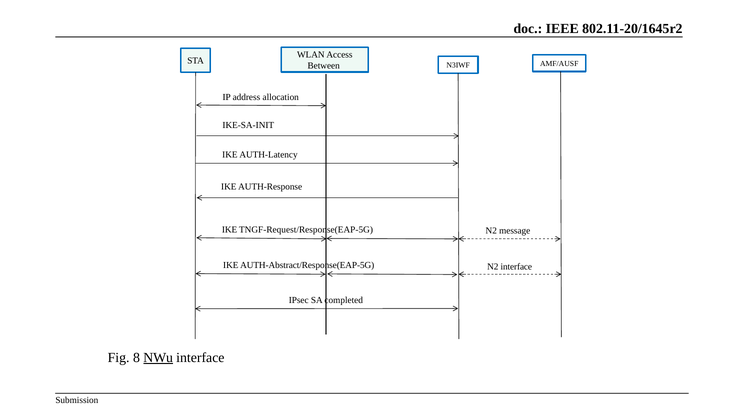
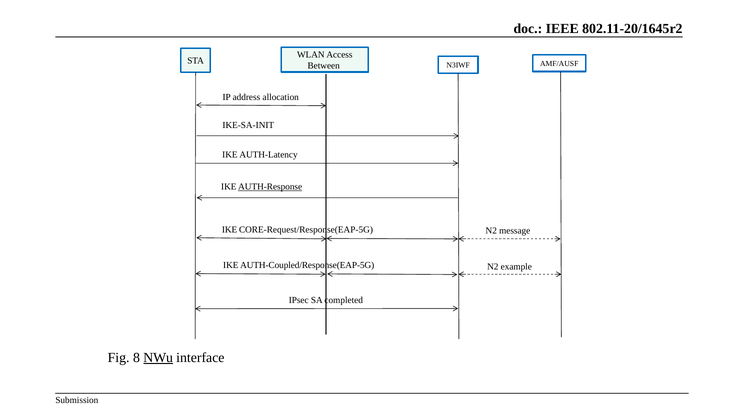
AUTH-Response underline: none -> present (270, 187)
TNGF-Request/Response(EAP-5G: TNGF-Request/Response(EAP-5G -> CORE-Request/Response(EAP-5G (306, 230)
AUTH-Abstract/Response(EAP-5G: AUTH-Abstract/Response(EAP-5G -> AUTH-Coupled/Response(EAP-5G (307, 265)
N2 interface: interface -> example (516, 267)
